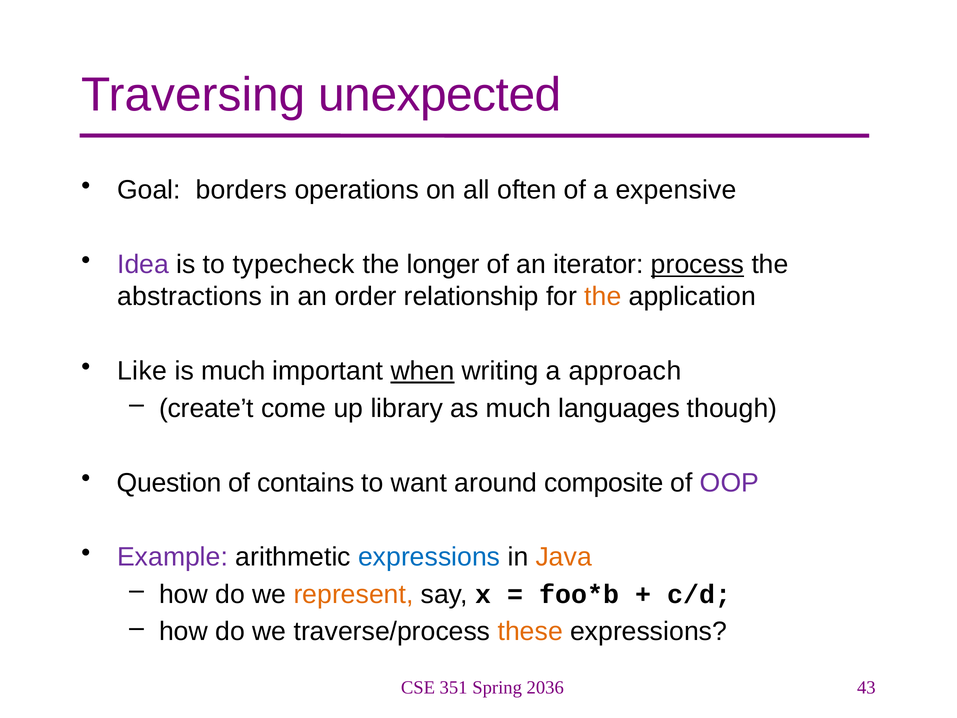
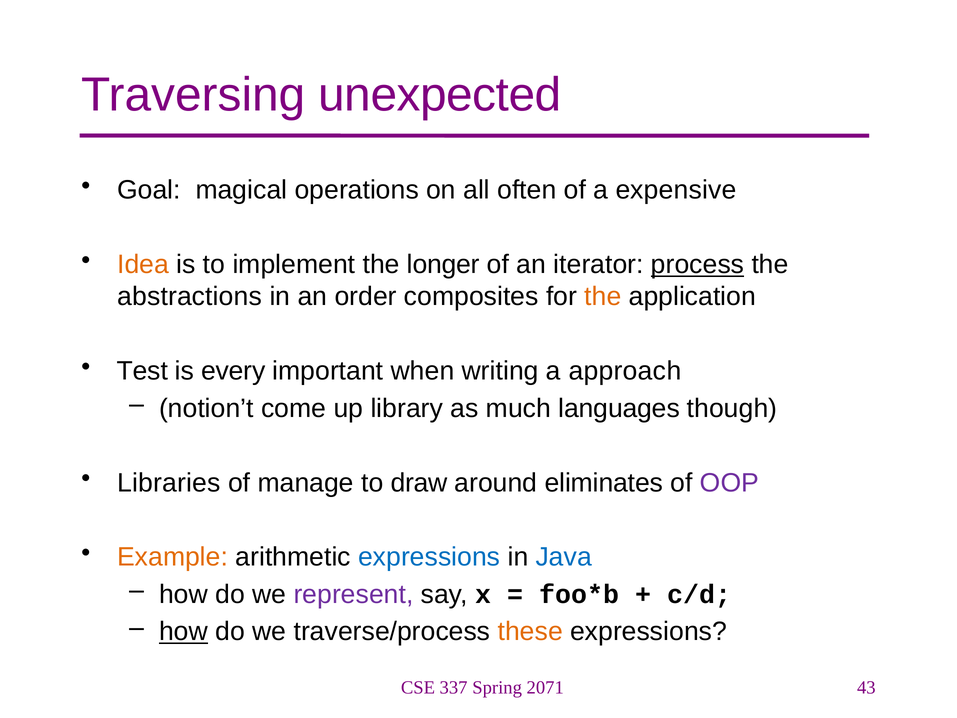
borders: borders -> magical (241, 190)
Idea colour: purple -> orange (143, 265)
typecheck: typecheck -> implement (294, 265)
relationship: relationship -> composites (471, 296)
Like: Like -> Test (142, 371)
is much: much -> every (233, 371)
when underline: present -> none (422, 371)
create’t: create’t -> notion’t (206, 408)
Question: Question -> Libraries (169, 483)
contains: contains -> manage (306, 483)
want: want -> draw (419, 483)
composite: composite -> eliminates (604, 483)
Example colour: purple -> orange (173, 557)
Java colour: orange -> blue (564, 557)
represent colour: orange -> purple (354, 594)
how underline: none -> present (183, 631)
351: 351 -> 337 (454, 687)
2036: 2036 -> 2071 (545, 687)
